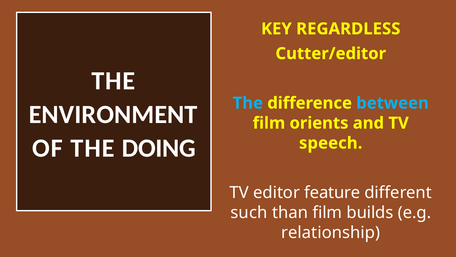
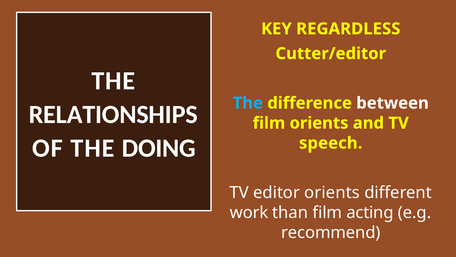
between colour: light blue -> white (393, 103)
ENVIRONMENT: ENVIRONMENT -> RELATIONSHIPS (113, 114)
editor feature: feature -> orients (332, 192)
such: such -> work (249, 212)
builds: builds -> acting (370, 212)
relationship: relationship -> recommend (331, 232)
